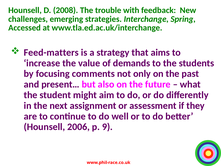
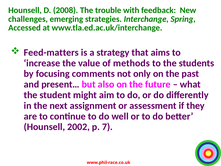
demands: demands -> methods (131, 63)
2006: 2006 -> 2002 (78, 127)
9: 9 -> 7 (107, 127)
